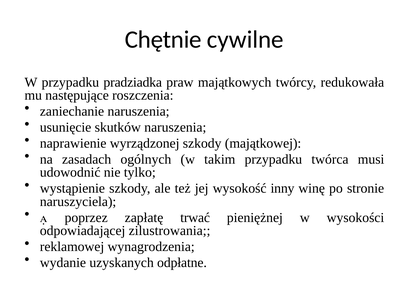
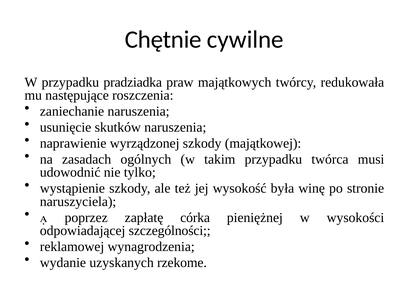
inny: inny -> była (282, 188)
trwać: trwać -> córka (195, 217)
zilustrowania: zilustrowania -> szczególności (170, 231)
odpłatne: odpłatne -> rzekome (182, 262)
